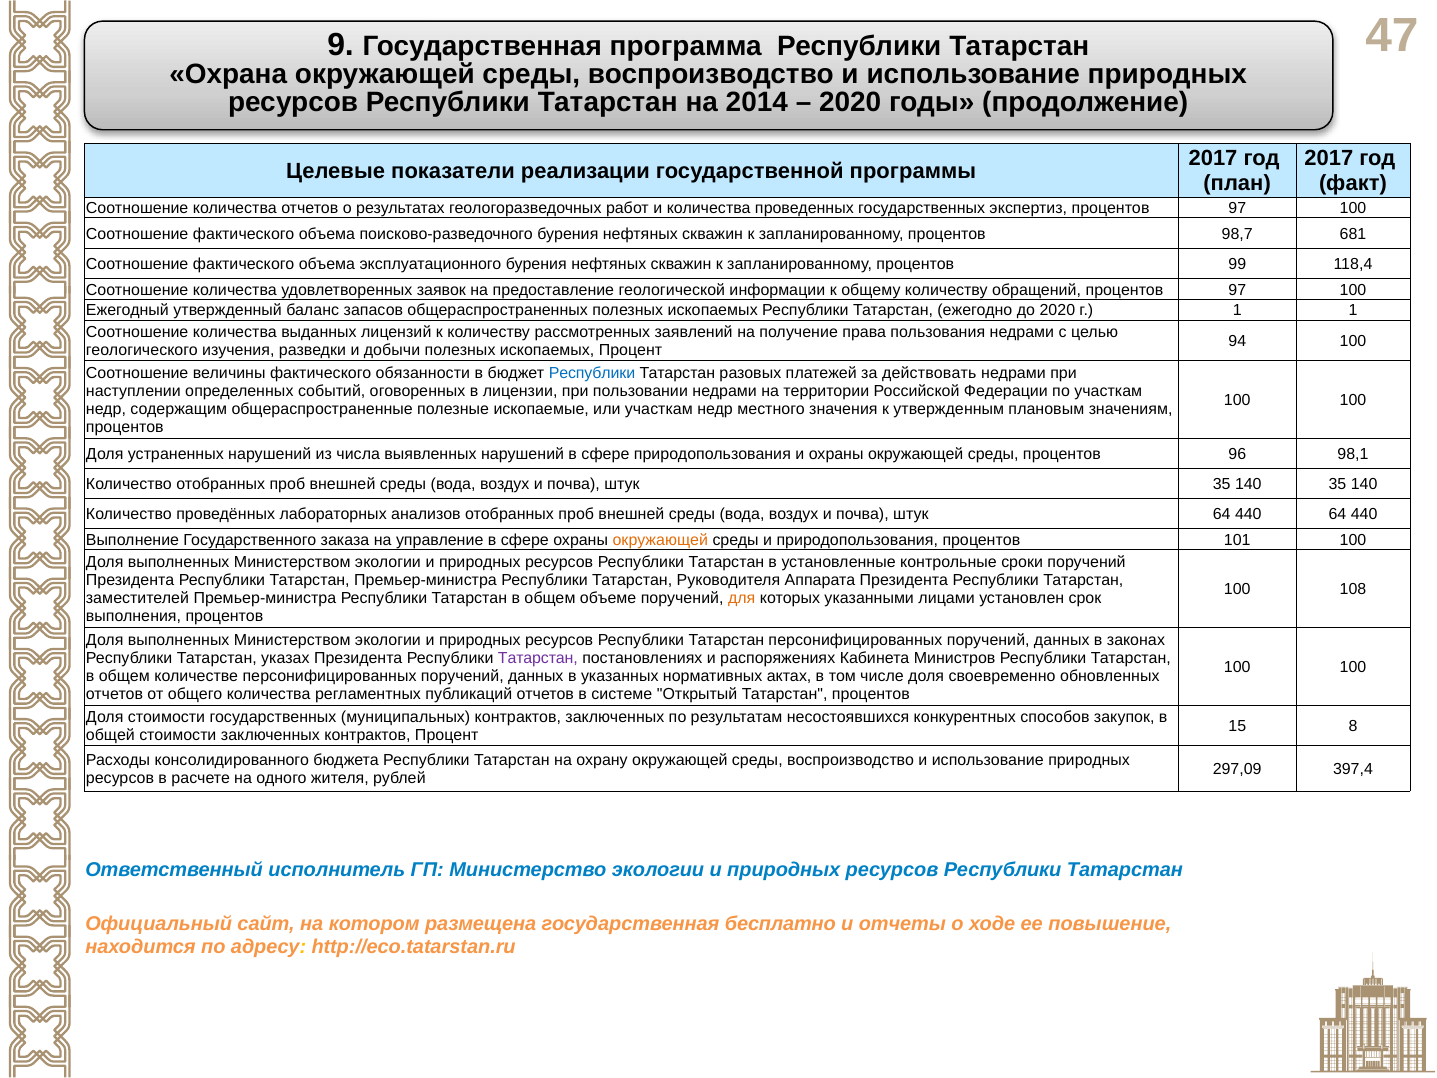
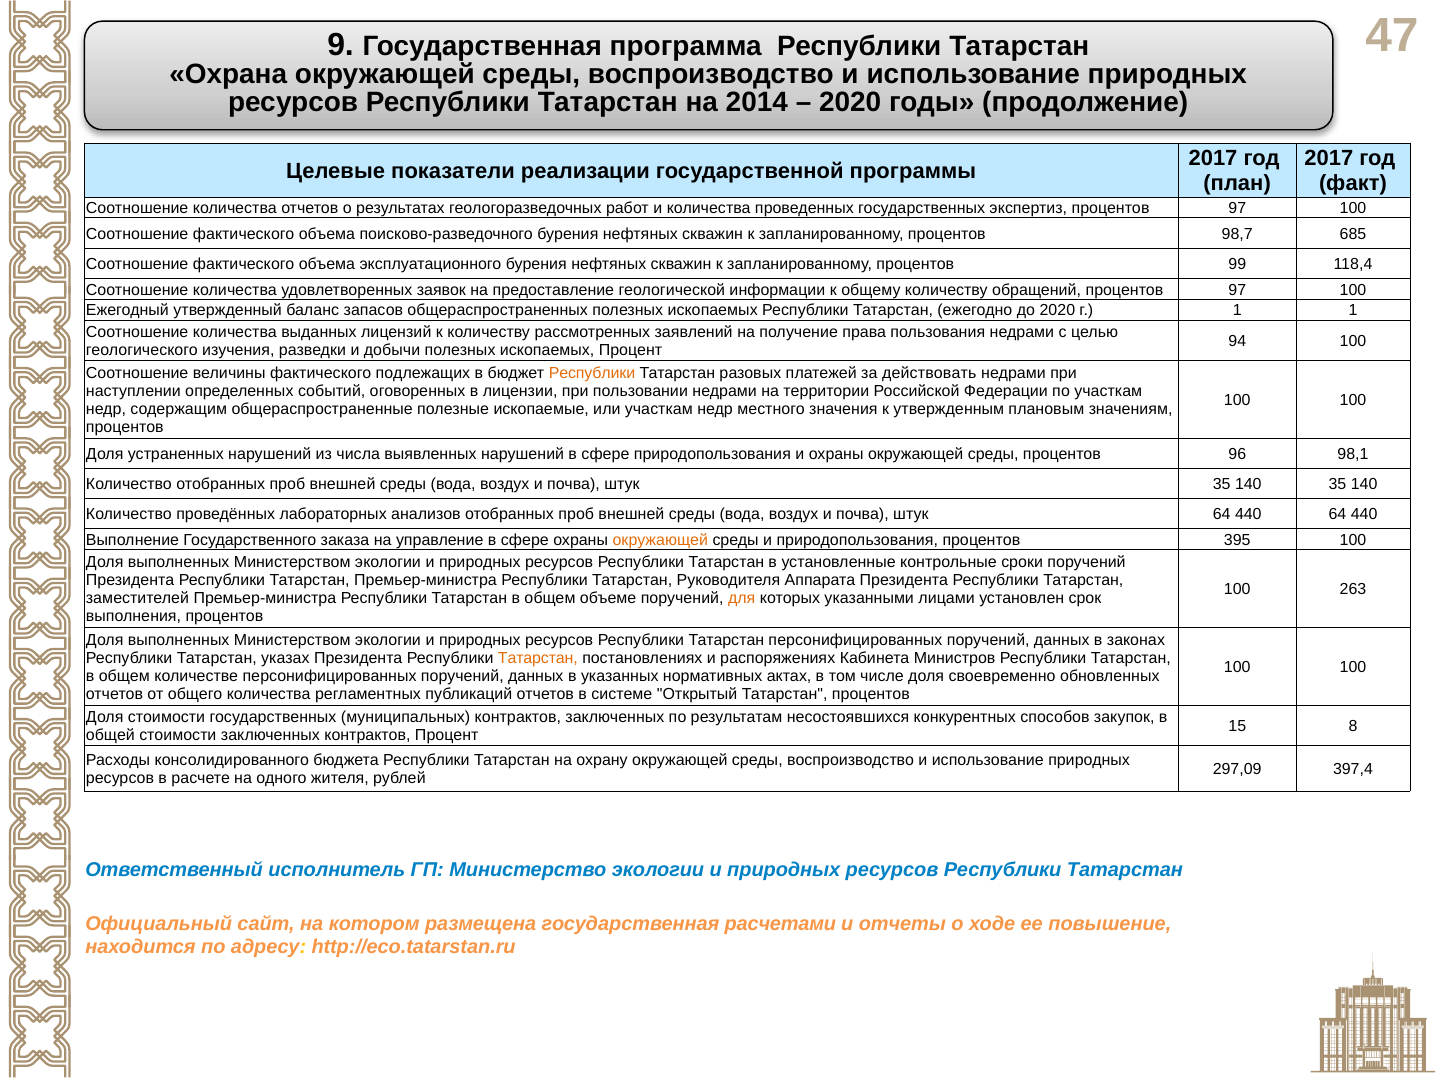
681: 681 -> 685 (1353, 234)
обязанности: обязанности -> подлежащих (423, 373)
Республики colour: blue -> orange (592, 373)
101: 101 -> 395 (1237, 540)
108: 108 -> 263 (1353, 589)
Татарстан colour: purple -> orange (538, 658)
бесплатно: бесплатно -> расчетами (780, 924)
